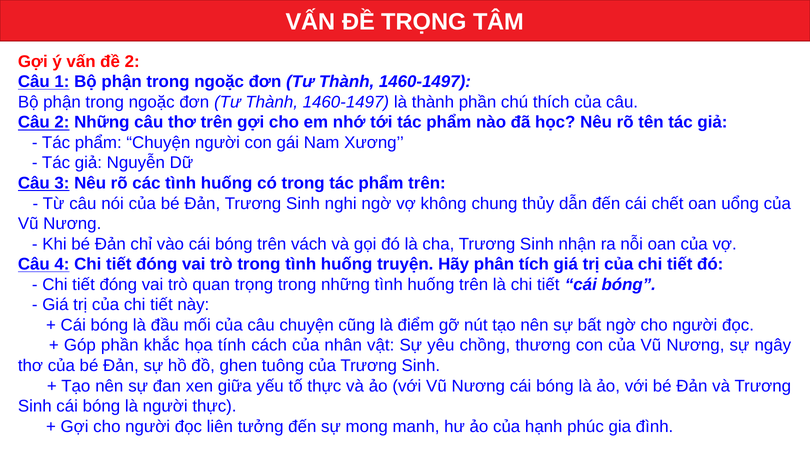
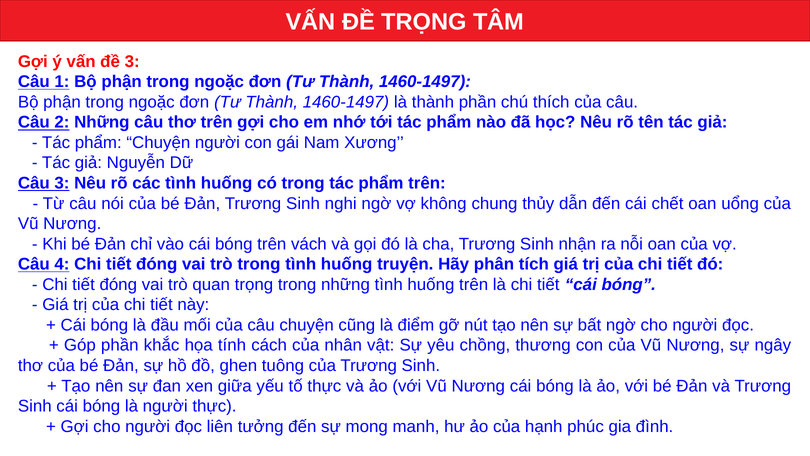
đề 2: 2 -> 3 (132, 61)
